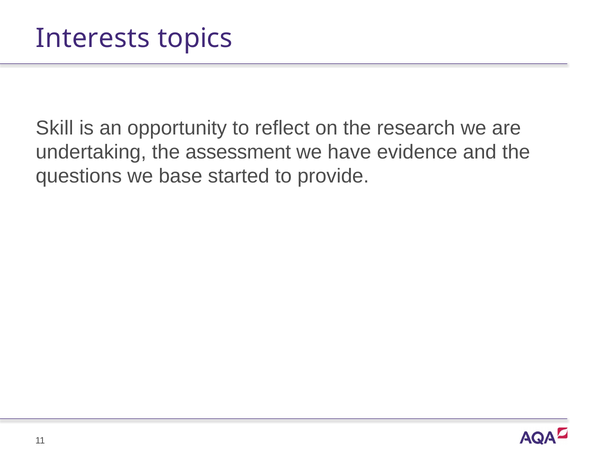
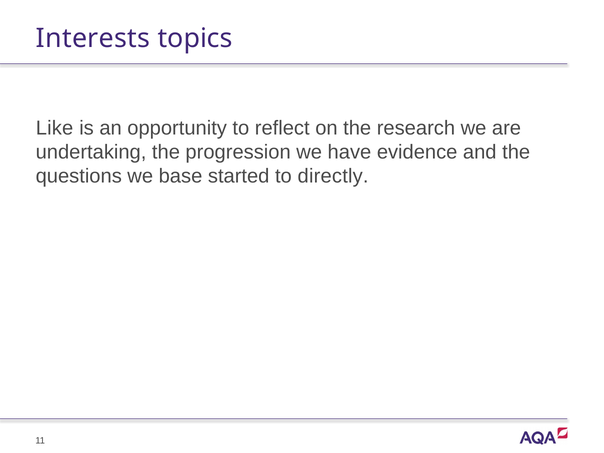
Skill: Skill -> Like (55, 128)
assessment: assessment -> progression (238, 152)
provide: provide -> directly (333, 176)
